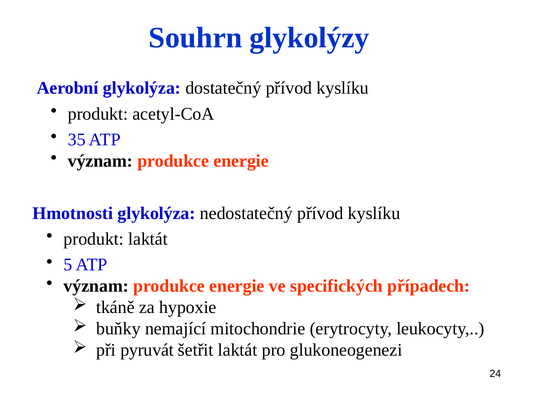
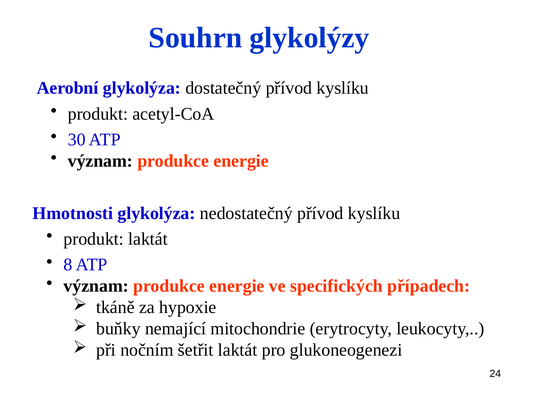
35: 35 -> 30 (77, 140)
5: 5 -> 8 (68, 265)
pyruvát: pyruvát -> nočním (147, 350)
